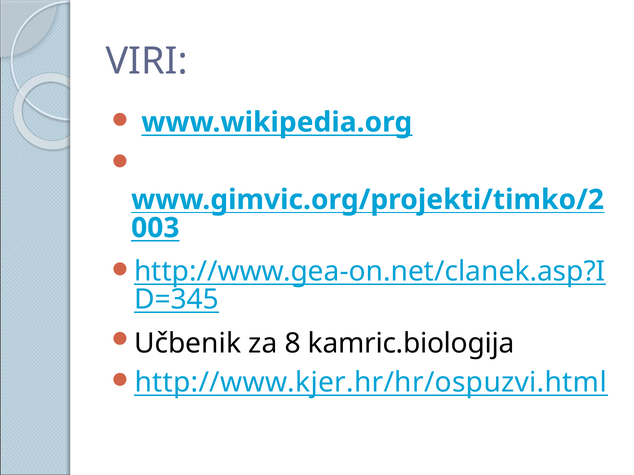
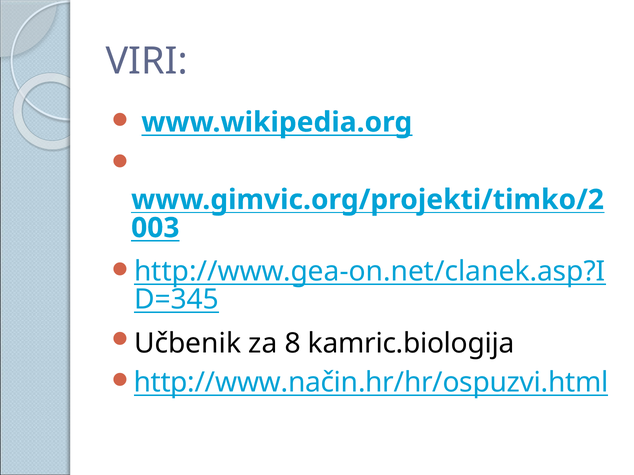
http://www.kjer.hr/hr/ospuzvi.html: http://www.kjer.hr/hr/ospuzvi.html -> http://www.način.hr/hr/ospuzvi.html (371, 383)
